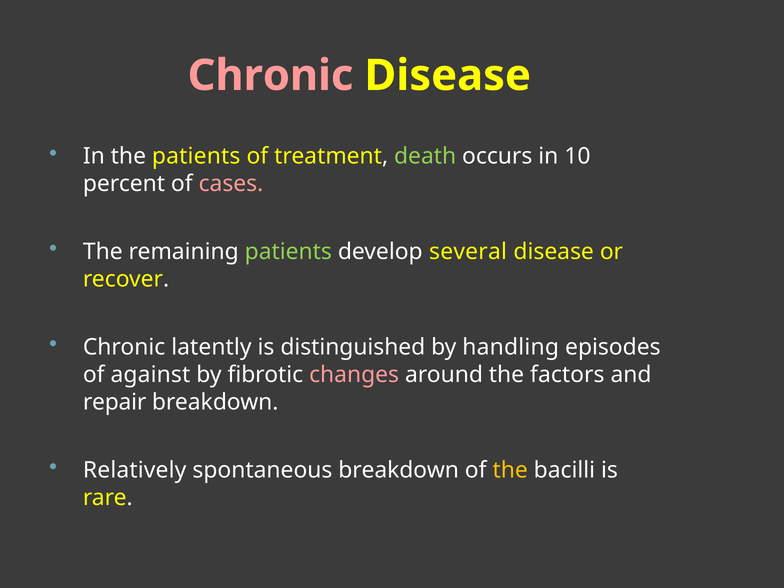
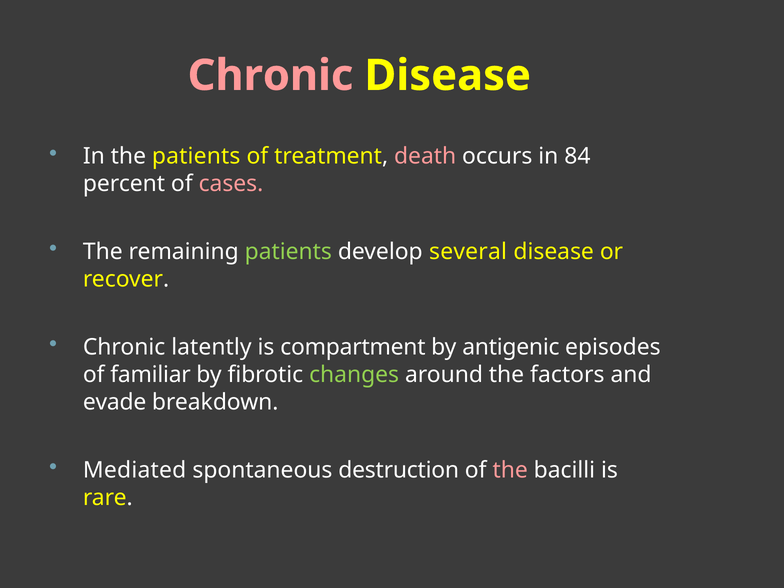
death colour: light green -> pink (425, 156)
10: 10 -> 84 (577, 156)
distinguished: distinguished -> compartment (353, 347)
handling: handling -> antigenic (511, 347)
against: against -> familiar (151, 375)
changes colour: pink -> light green (354, 375)
repair: repair -> evade (115, 402)
Relatively: Relatively -> Mediated (135, 470)
spontaneous breakdown: breakdown -> destruction (399, 470)
the colour: yellow -> pink (510, 470)
